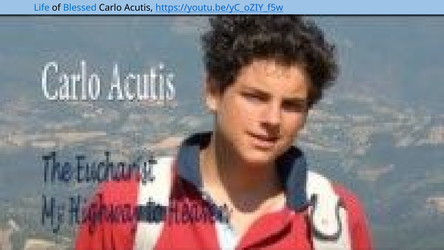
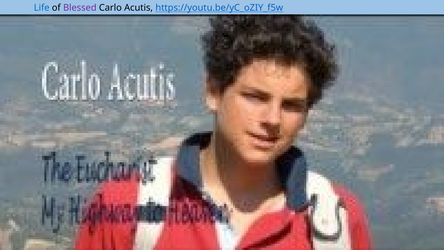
Blessed colour: blue -> purple (80, 8)
